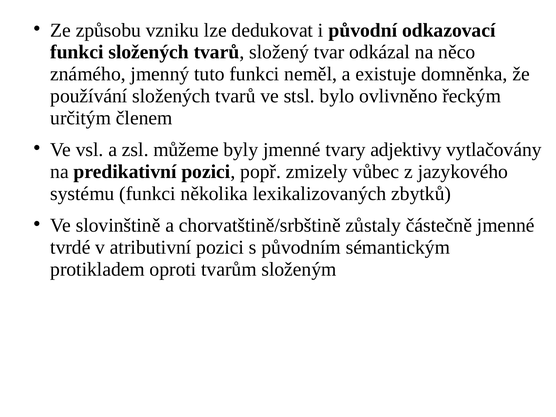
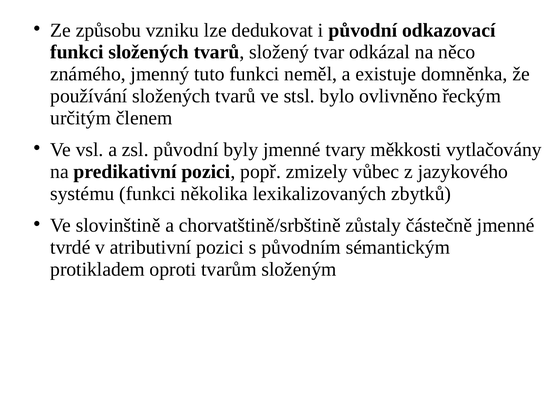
zsl můžeme: můžeme -> původní (186, 150)
adjektivy: adjektivy -> měkkosti (406, 150)
